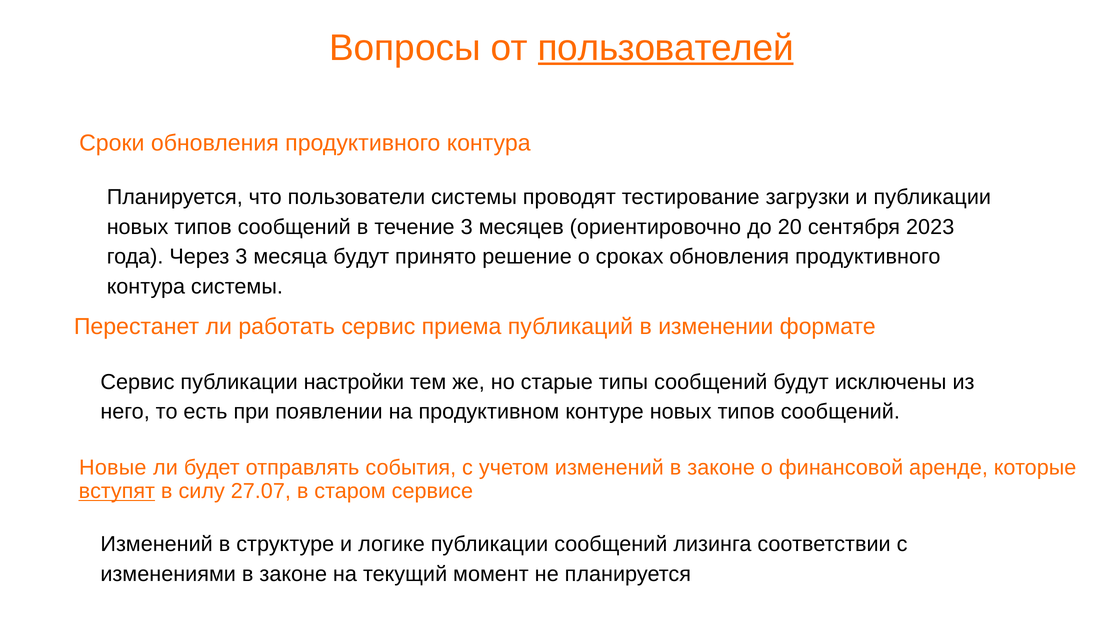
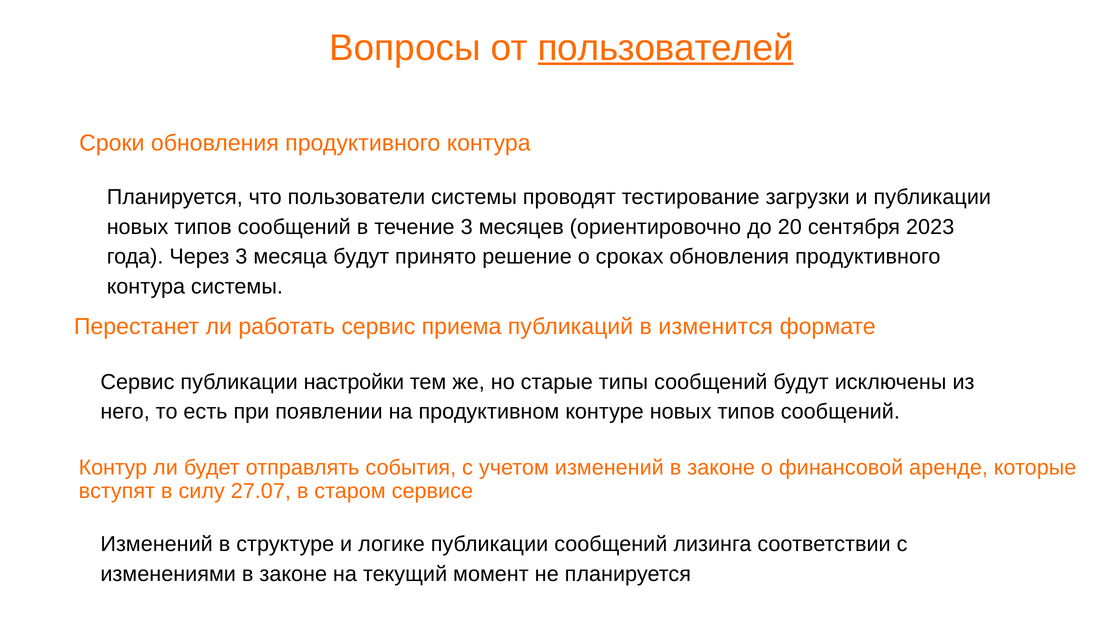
изменении: изменении -> изменится (716, 326)
Новые: Новые -> Контур (113, 467)
вступят underline: present -> none (117, 491)
